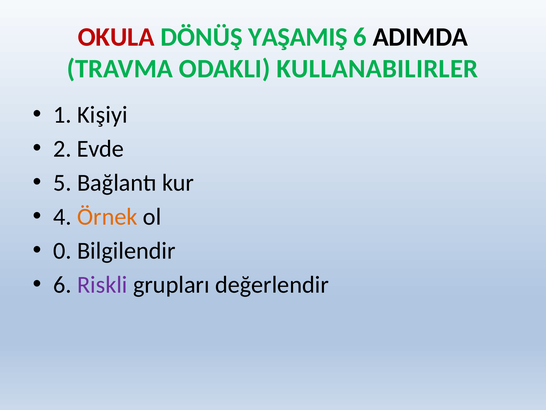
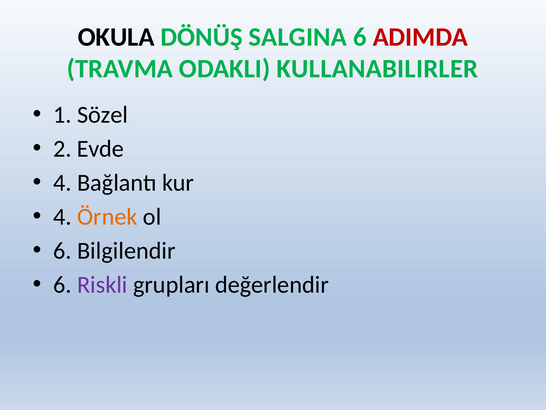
OKULA colour: red -> black (116, 37)
YAŞAMIŞ: YAŞAMIŞ -> SALGINA (298, 37)
ADIMDA colour: black -> red (420, 37)
Kişiyi: Kişiyi -> Sözel (103, 115)
5: 5 -> 4 (62, 183)
0: 0 -> 6 (62, 250)
